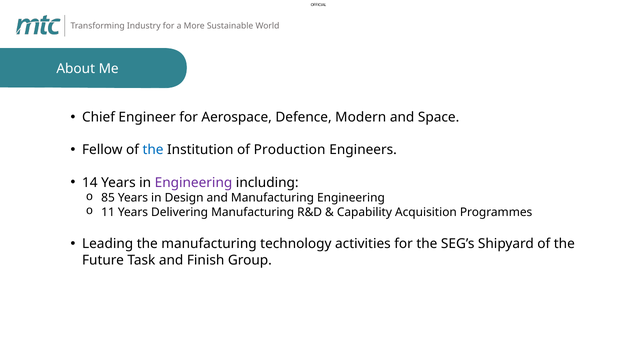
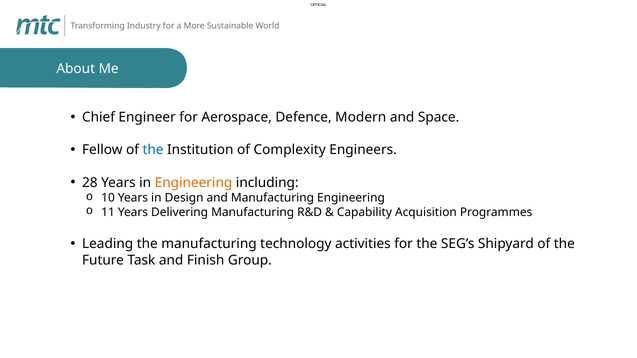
Production: Production -> Complexity (290, 150)
14: 14 -> 28 (90, 183)
Engineering colour: purple -> orange (193, 183)
85: 85 -> 10 (108, 198)
